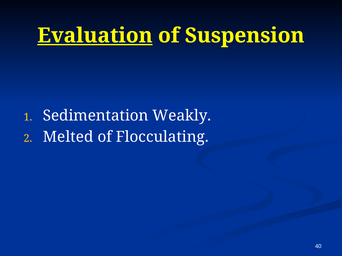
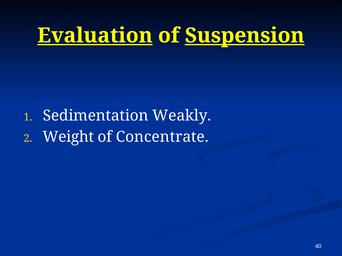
Suspension underline: none -> present (245, 36)
Melted: Melted -> Weight (68, 137)
Flocculating: Flocculating -> Concentrate (162, 137)
